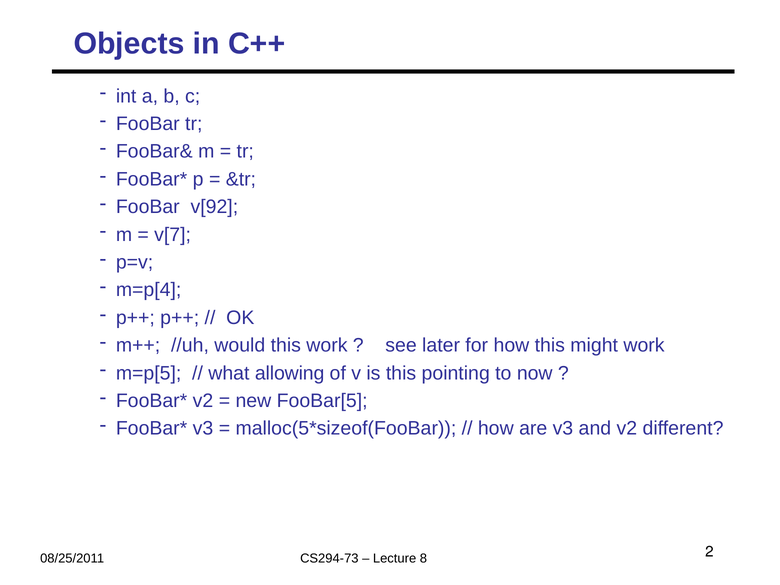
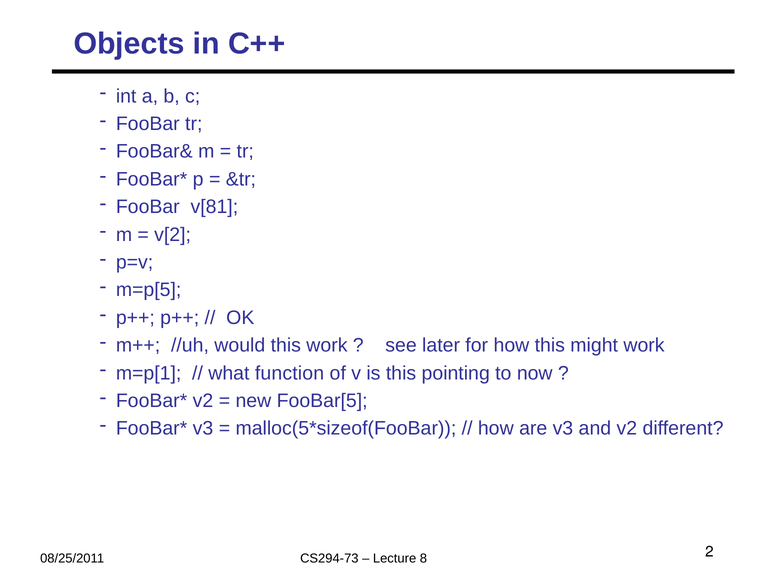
v[92: v[92 -> v[81 (214, 207)
v[7: v[7 -> v[2 (173, 235)
m=p[4: m=p[4 -> m=p[5 (149, 290)
m=p[5: m=p[5 -> m=p[1 (149, 373)
allowing: allowing -> function (290, 373)
